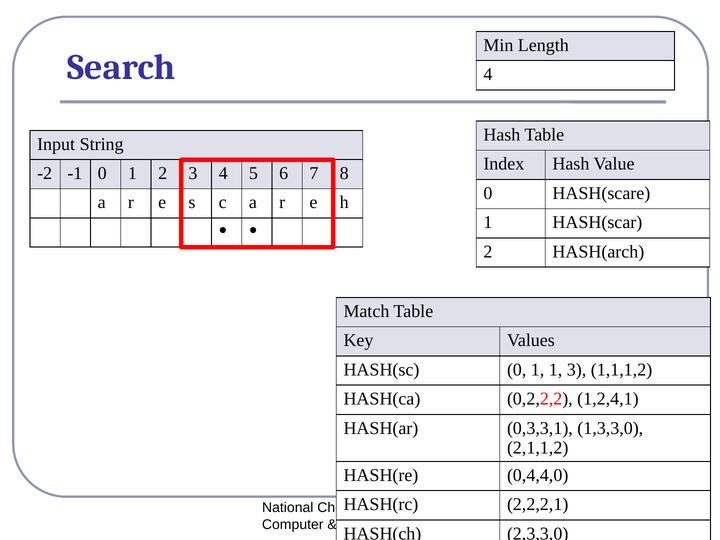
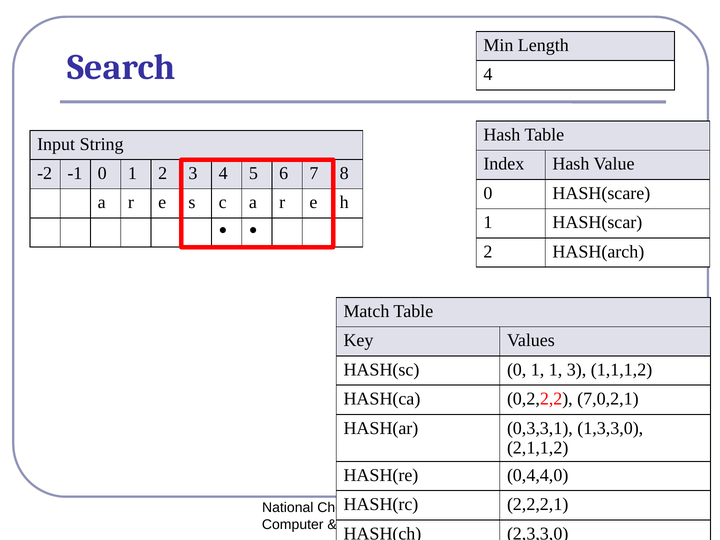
1,2,4,1: 1,2,4,1 -> 7,0,2,1 (608, 399)
